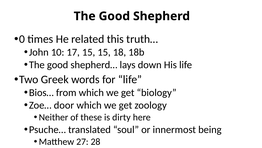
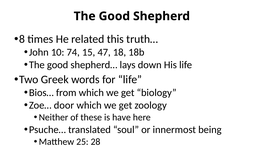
0: 0 -> 8 (22, 39)
17: 17 -> 74 (73, 52)
15 15: 15 -> 47 (104, 52)
dirty: dirty -> have (121, 117)
27: 27 -> 25 (82, 141)
